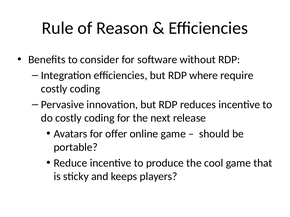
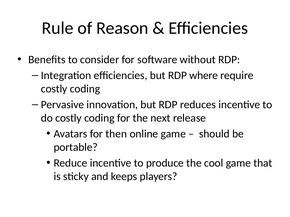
offer: offer -> then (116, 134)
